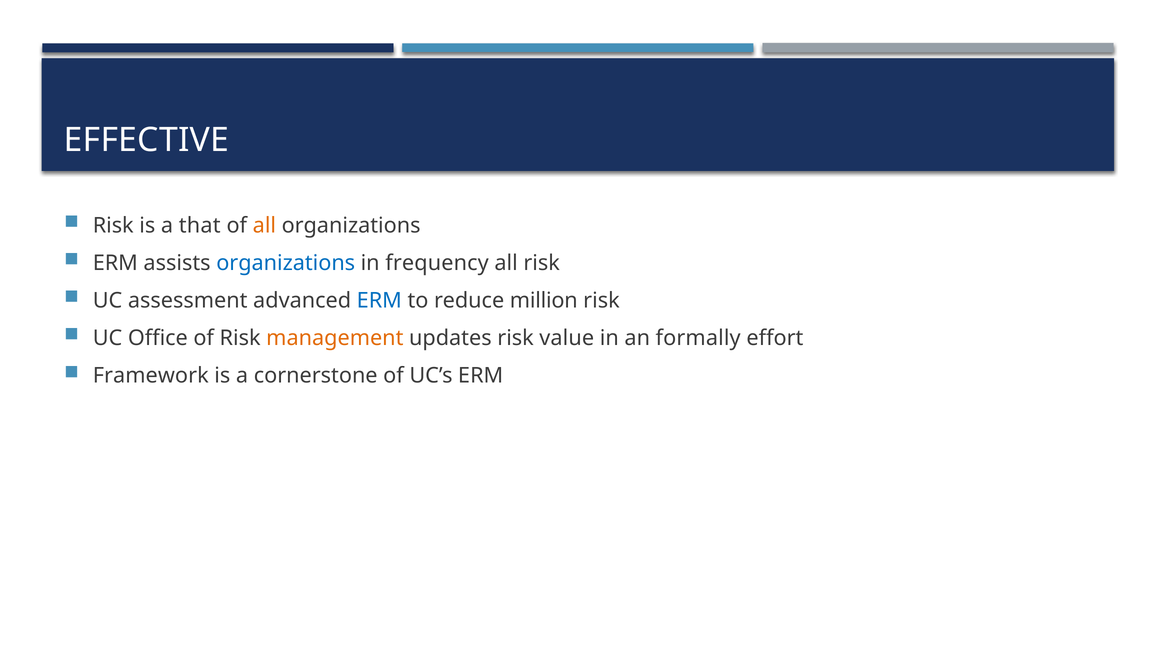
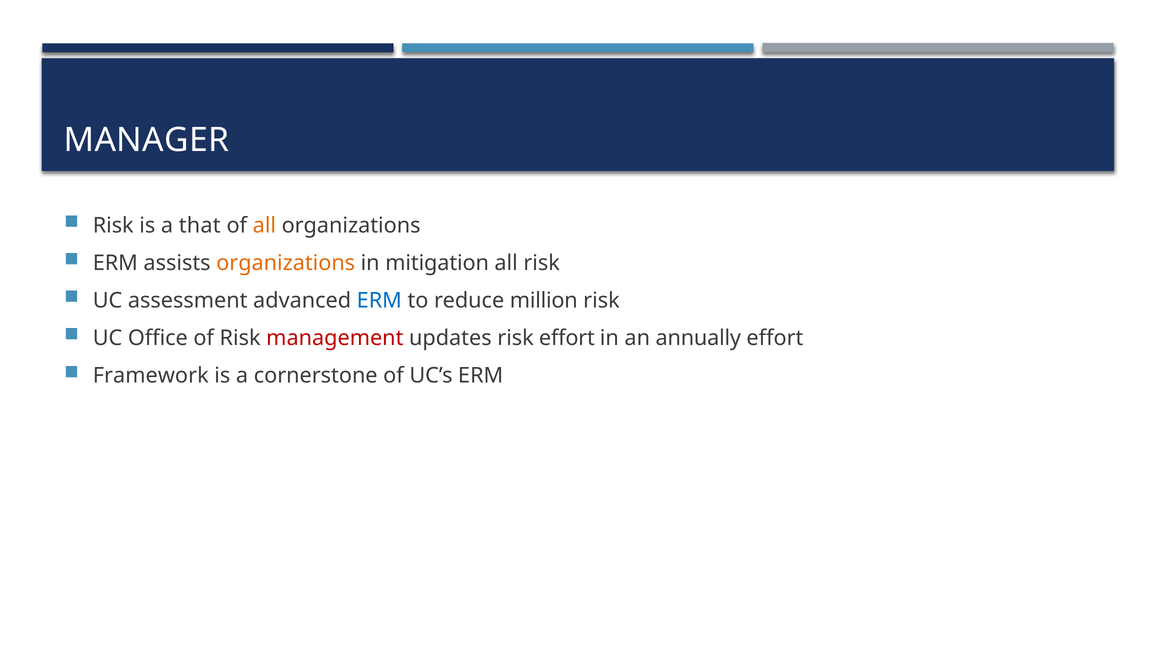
EFFECTIVE: EFFECTIVE -> MANAGER (146, 140)
organizations colour: blue -> orange (286, 263)
frequency: frequency -> mitigation (437, 263)
management colour: orange -> red (335, 338)
risk value: value -> effort (567, 338)
formally: formally -> annually (698, 338)
